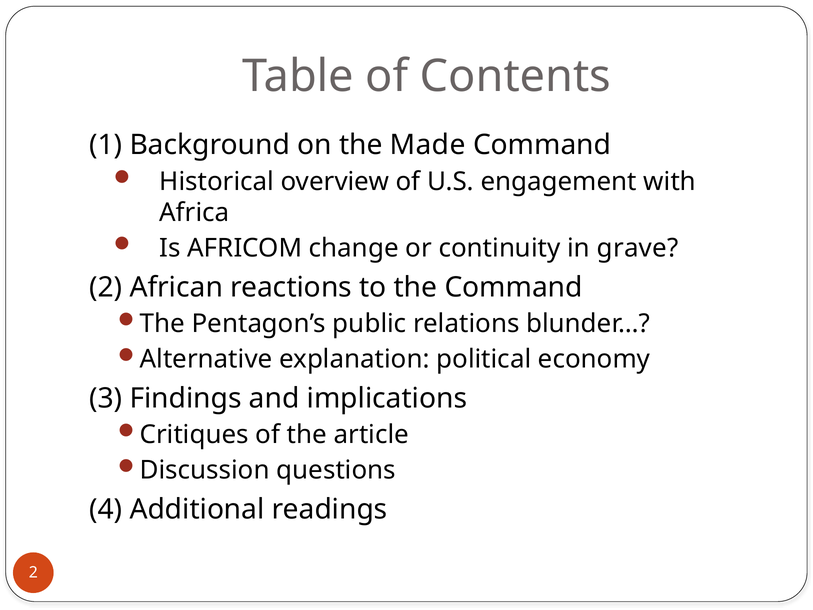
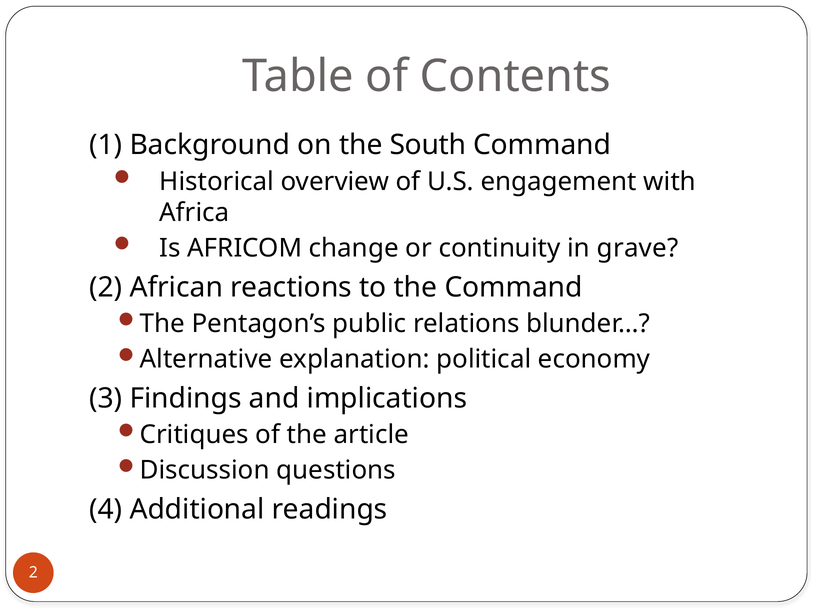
Made: Made -> South (428, 145)
